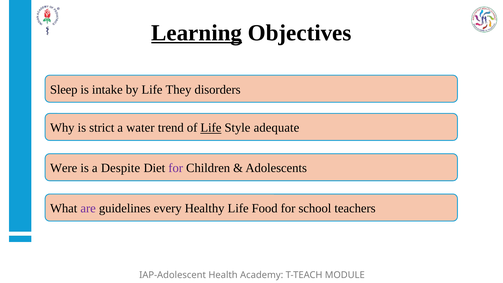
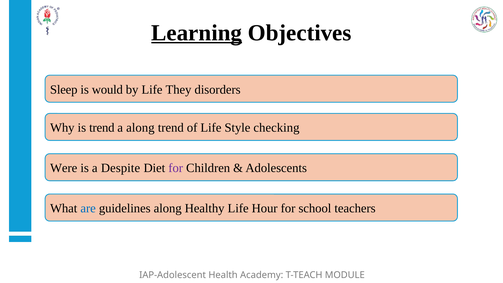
intake: intake -> would (107, 90)
is strict: strict -> trend (102, 128)
a water: water -> along (140, 128)
Life underline: present -> none (211, 128)
adequate: adequate -> checking (276, 128)
are colour: purple -> blue (88, 208)
guidelines every: every -> along (168, 208)
Food: Food -> Hour (265, 208)
